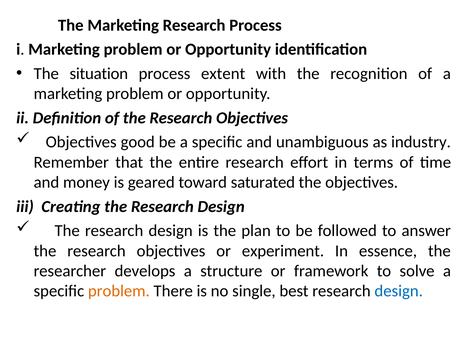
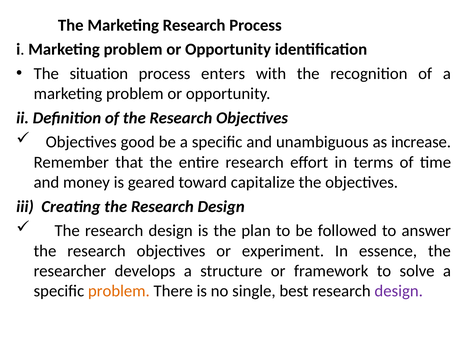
extent: extent -> enters (223, 74)
industry: industry -> increase (421, 142)
saturated: saturated -> capitalize (263, 182)
design colour: blue -> purple (399, 291)
